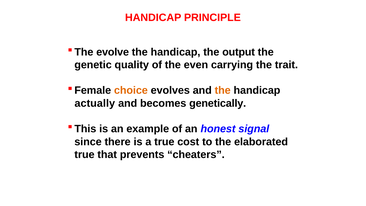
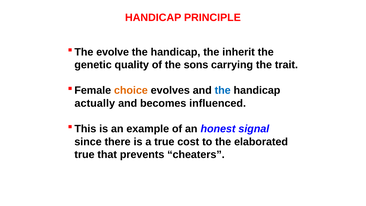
output: output -> inherit (239, 52)
even: even -> sons (196, 65)
the colour: orange -> blue (223, 90)
genetically: genetically -> influenced (218, 103)
